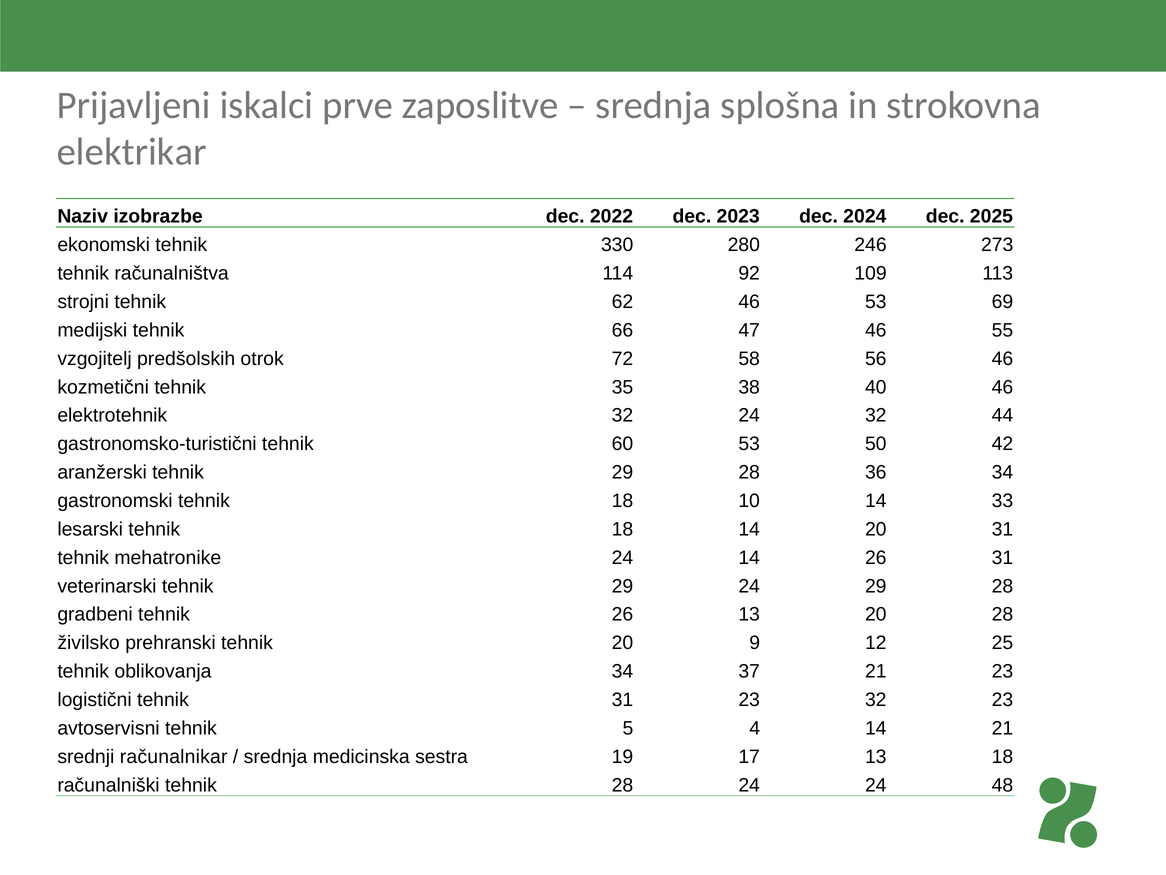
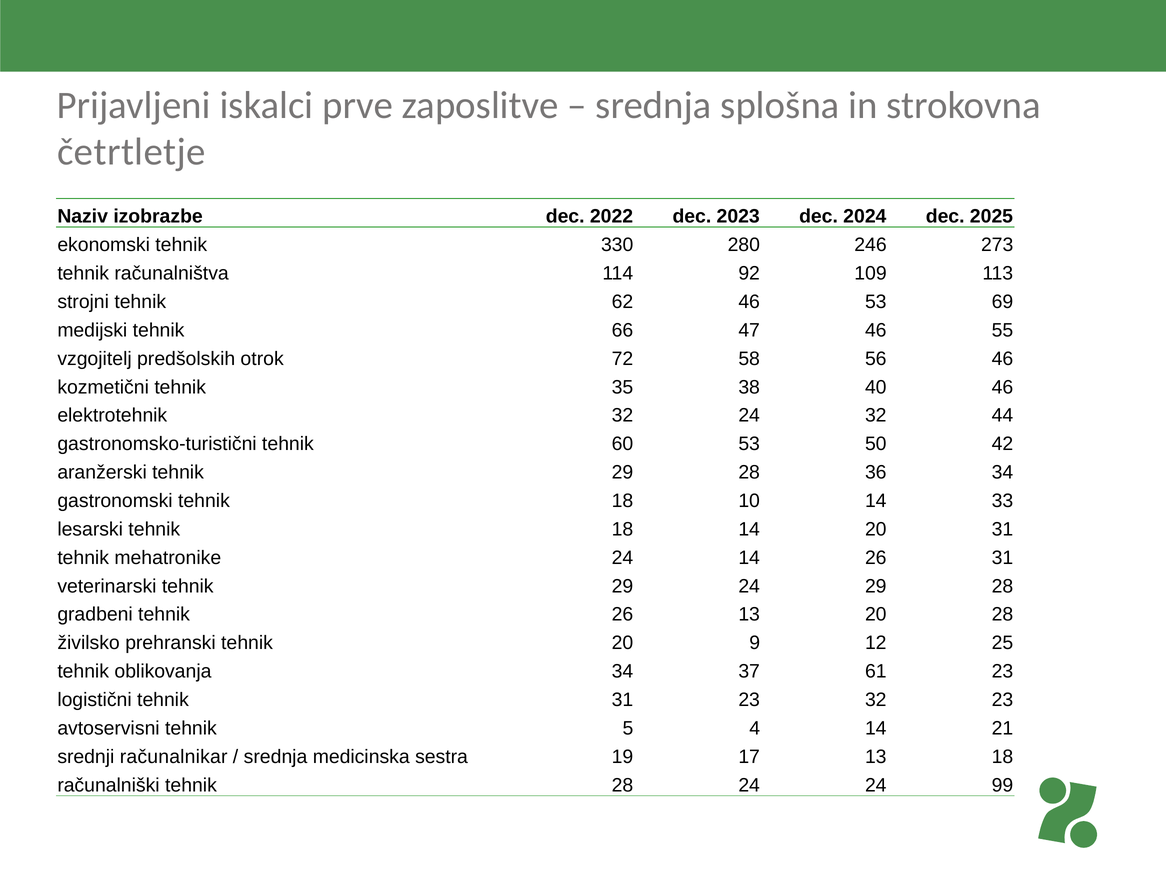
elektrikar: elektrikar -> četrtletje (131, 152)
37 21: 21 -> 61 (876, 671)
48: 48 -> 99 (1002, 785)
